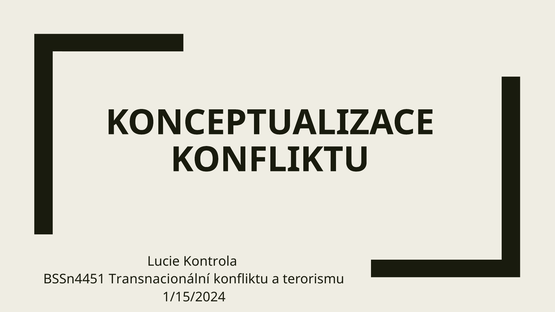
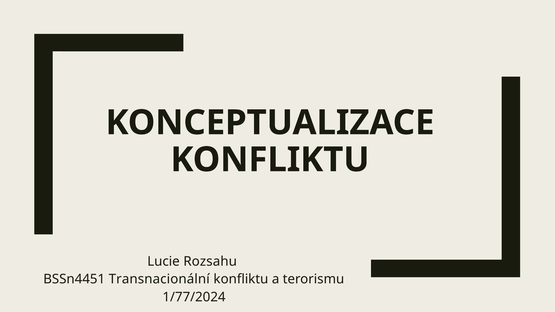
Kontrola: Kontrola -> Rozsahu (210, 261)
1/15/2024: 1/15/2024 -> 1/77/2024 (194, 297)
